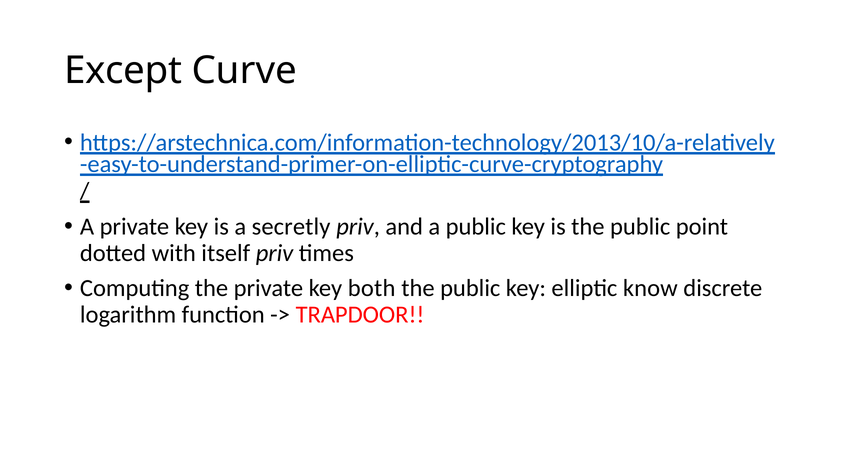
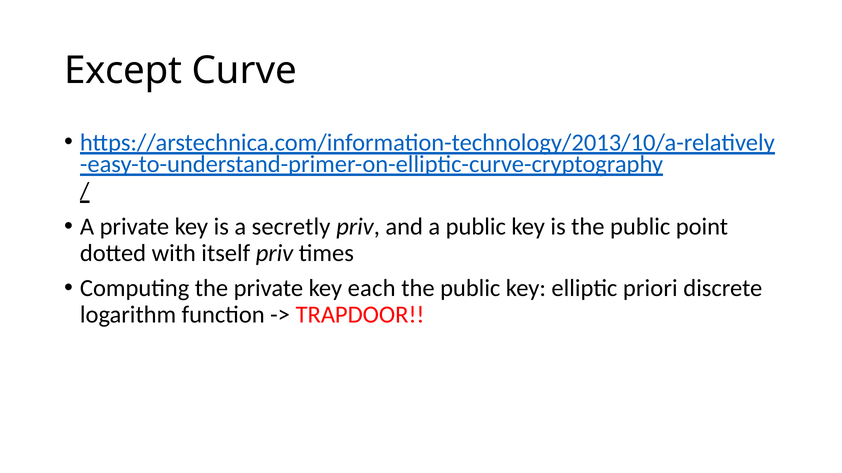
both: both -> each (372, 289)
know: know -> priori (650, 289)
